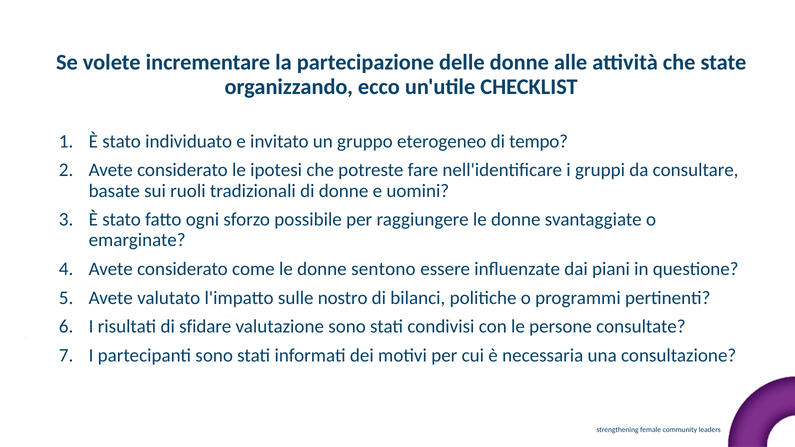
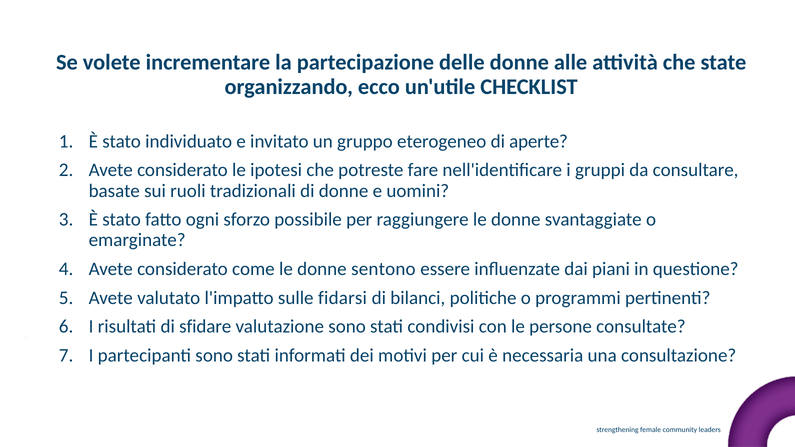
tempo: tempo -> aperte (539, 141)
nostro: nostro -> fidarsi (343, 298)
